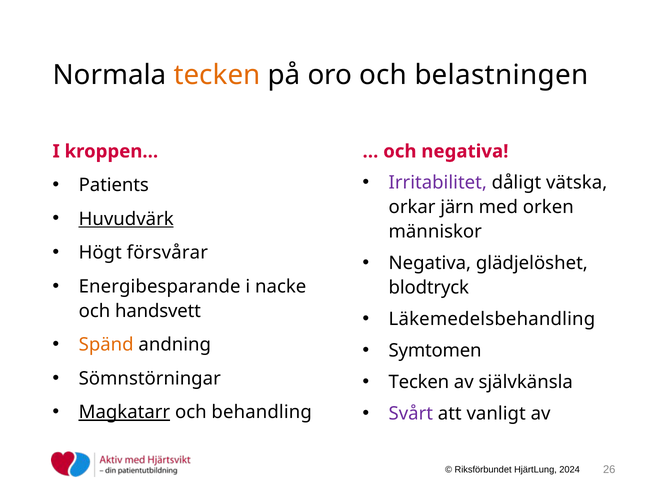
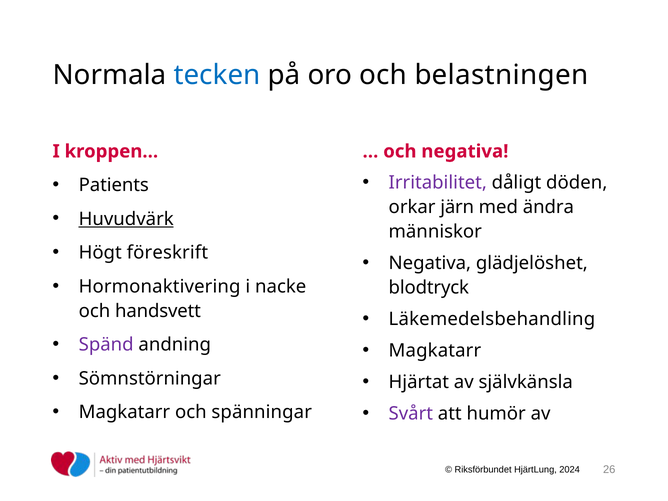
tecken colour: orange -> blue (217, 75)
vätska: vätska -> döden (577, 183)
orken: orken -> ändra (548, 207)
försvårar: försvårar -> föreskrift (167, 253)
Energibesparande: Energibesparande -> Hormonaktivering (160, 286)
Spänd colour: orange -> purple (106, 345)
Symtomen: Symtomen -> Magkatarr (435, 351)
Tecken: Tecken -> Hjärtat (419, 382)
Magkatarr underline: present -> none (124, 412)
behandling: behandling -> spänningar (262, 412)
vanligt: vanligt -> humör (496, 414)
